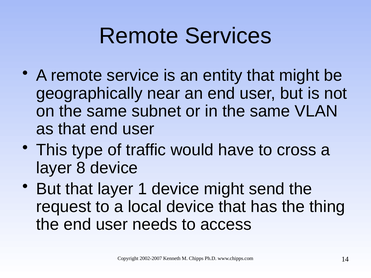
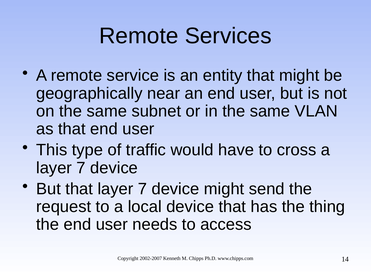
8: 8 -> 7 (81, 168)
that layer 1: 1 -> 7 (142, 189)
